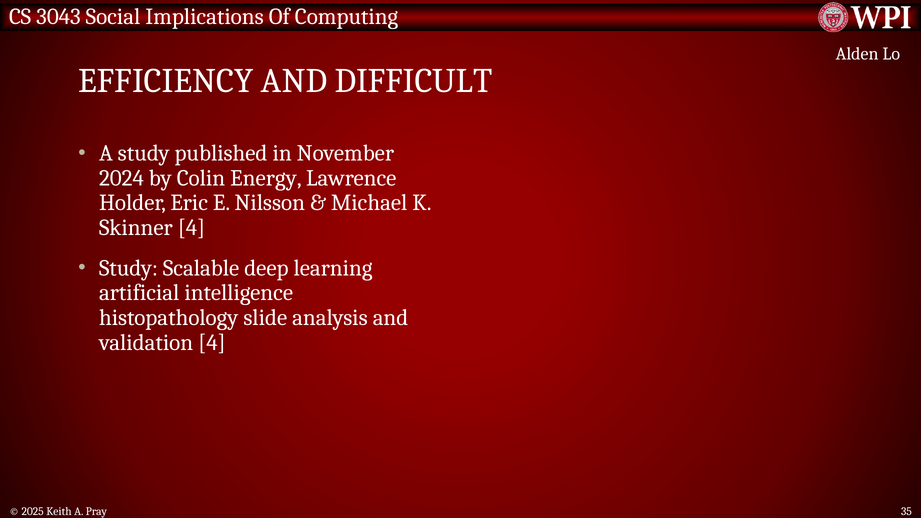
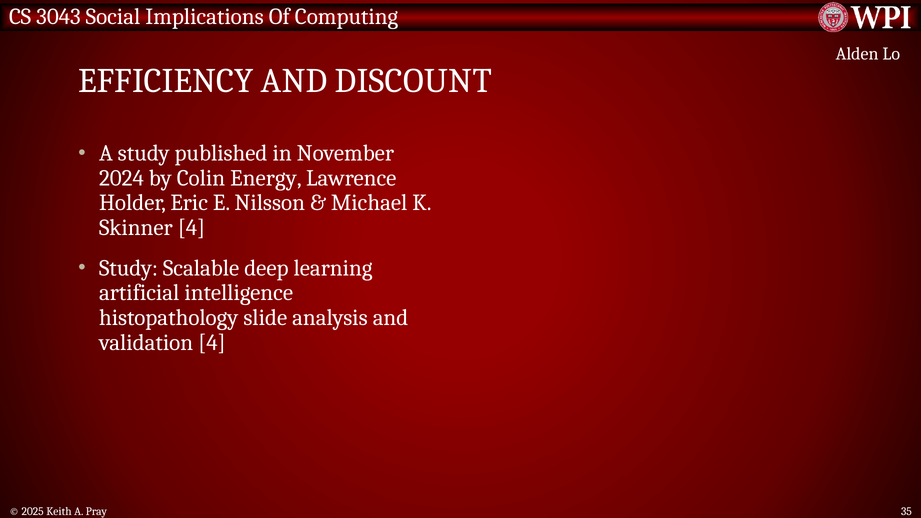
DIFFICULT: DIFFICULT -> DISCOUNT (413, 81)
